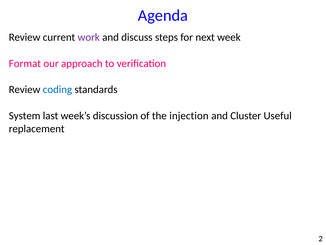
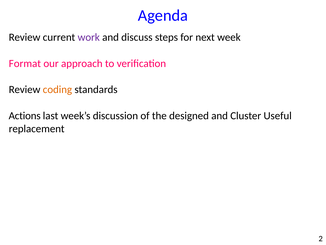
coding colour: blue -> orange (57, 89)
System: System -> Actions (25, 116)
injection: injection -> designed (189, 116)
